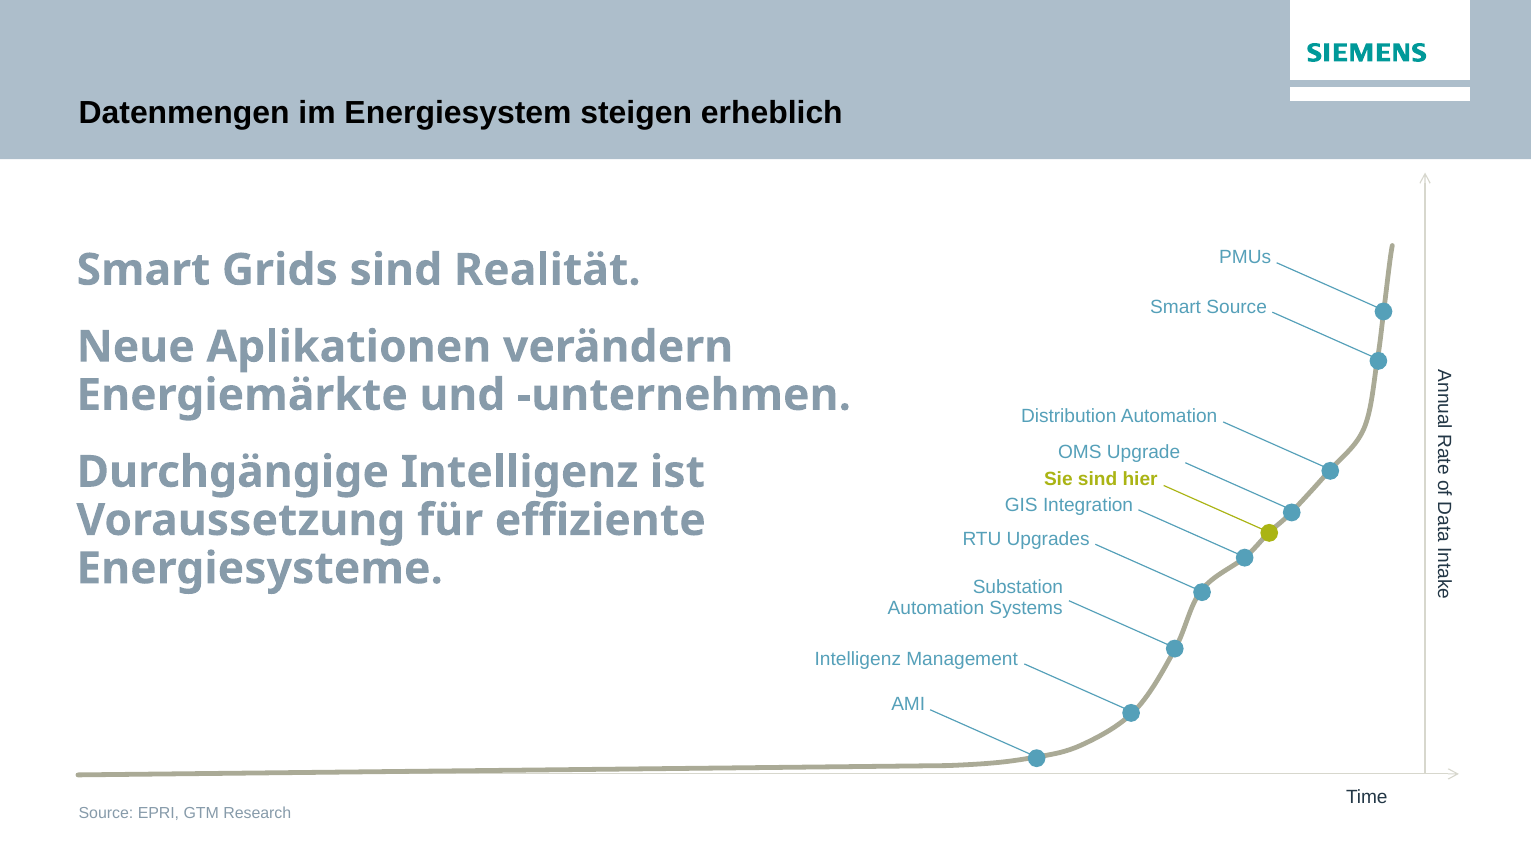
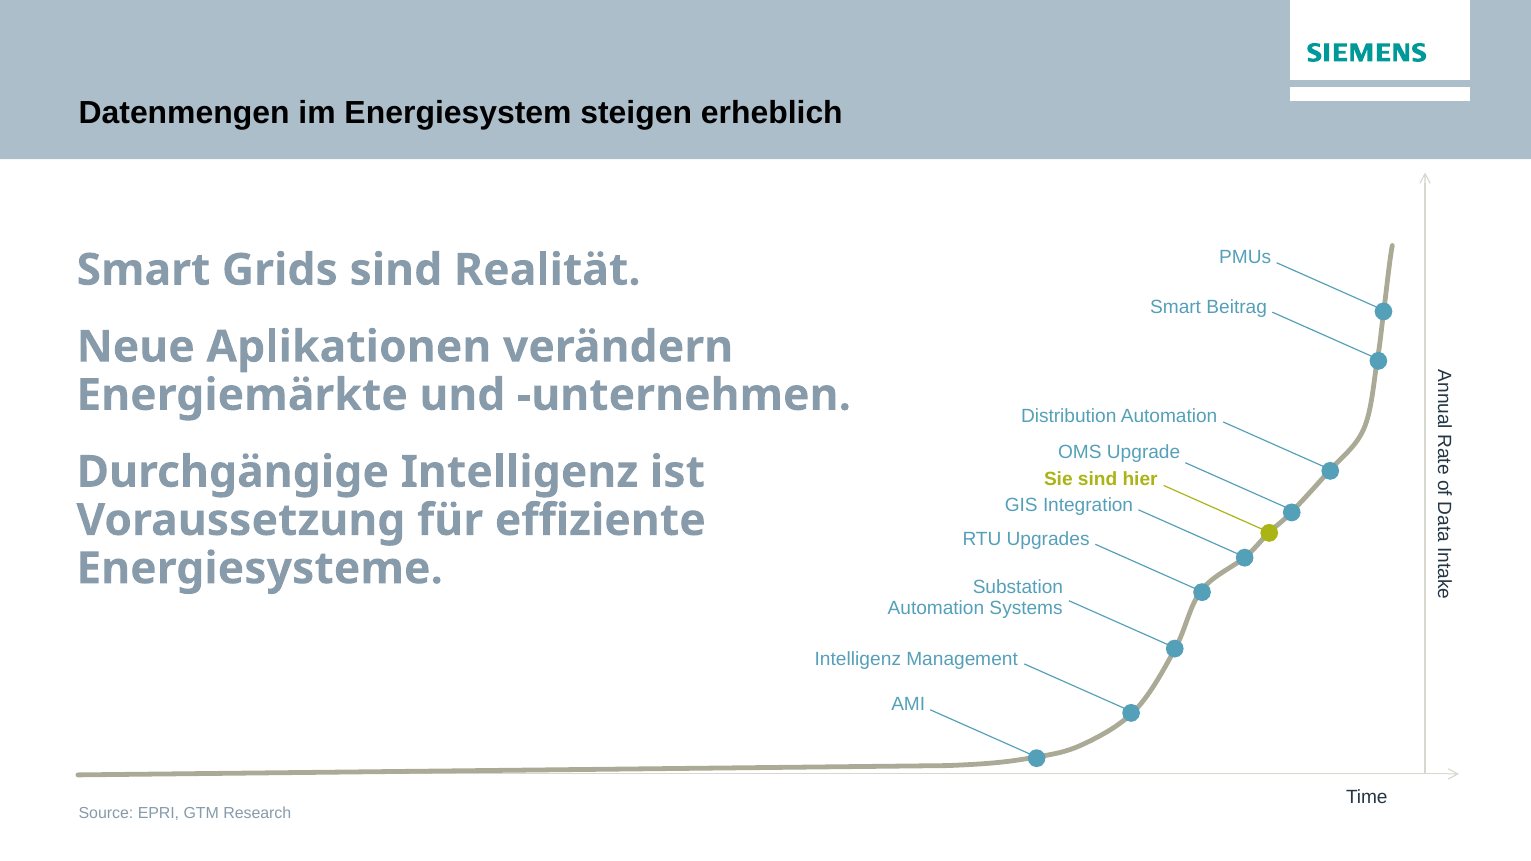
Smart Source: Source -> Beitrag (1237, 307)
